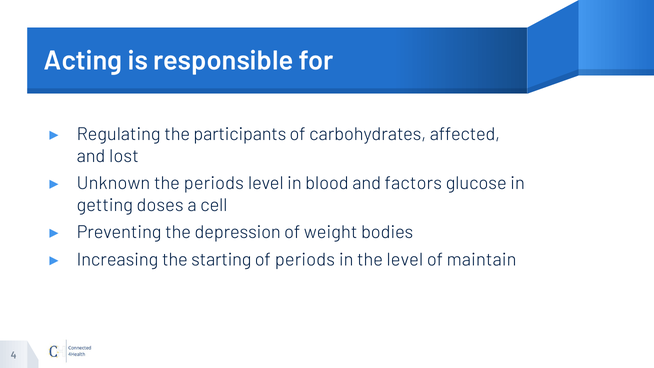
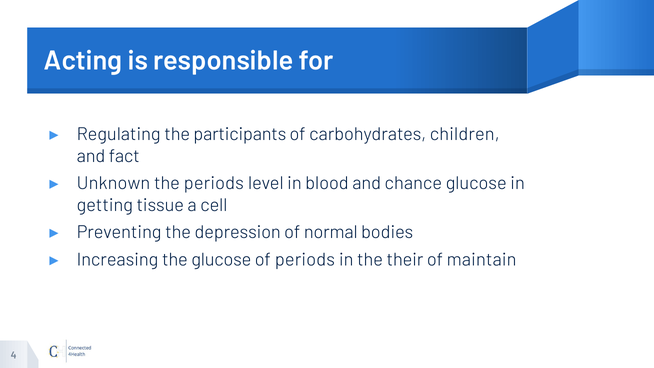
affected: affected -> children (465, 134)
lost: lost -> fact (124, 156)
factors: factors -> chance (413, 183)
doses: doses -> tissue (160, 205)
weight: weight -> normal (331, 232)
the starting: starting -> glucose (221, 260)
the level: level -> their (405, 260)
